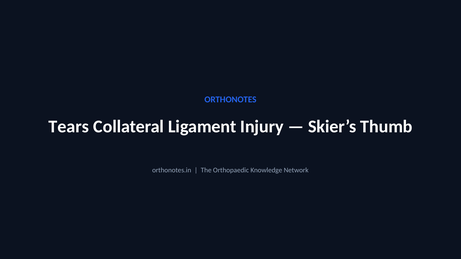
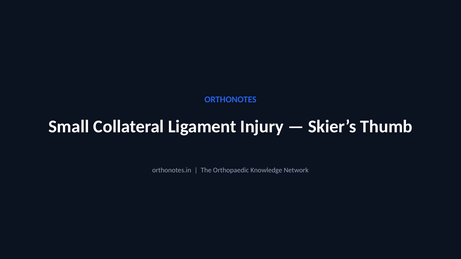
Tears: Tears -> Small (69, 127)
